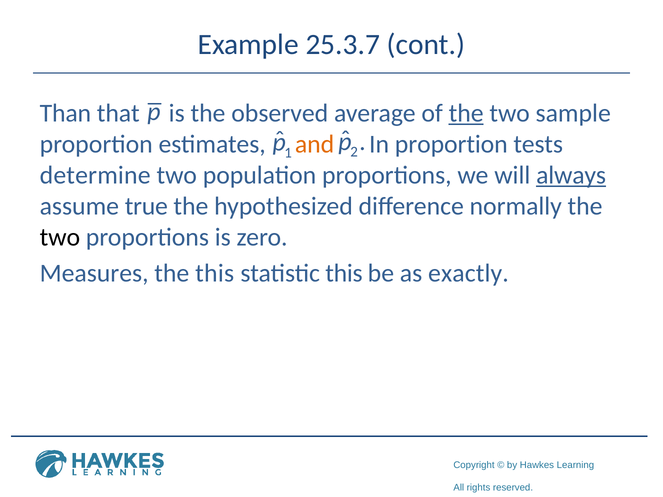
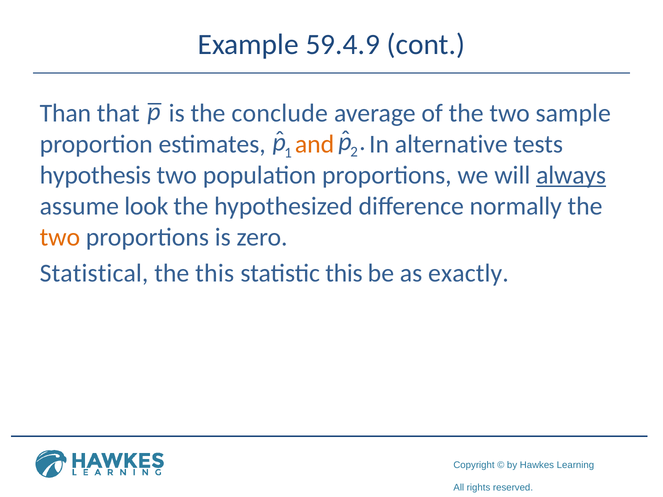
25.3.7: 25.3.7 -> 59.4.9 (343, 45)
observed: observed -> conclude (280, 113)
the underline: present -> none (466, 113)
In proportion: proportion -> alternative (451, 144)
determine: determine -> hypothesis (95, 175)
true: true -> look (146, 206)
two colour: black -> orange (60, 237)
Measures: Measures -> Statistical (94, 273)
